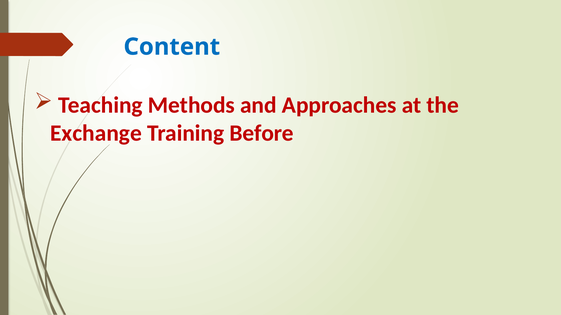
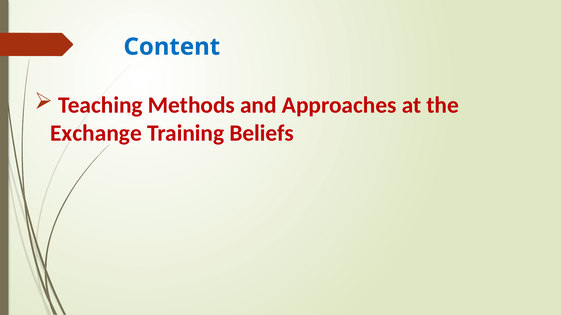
Before: Before -> Beliefs (262, 133)
